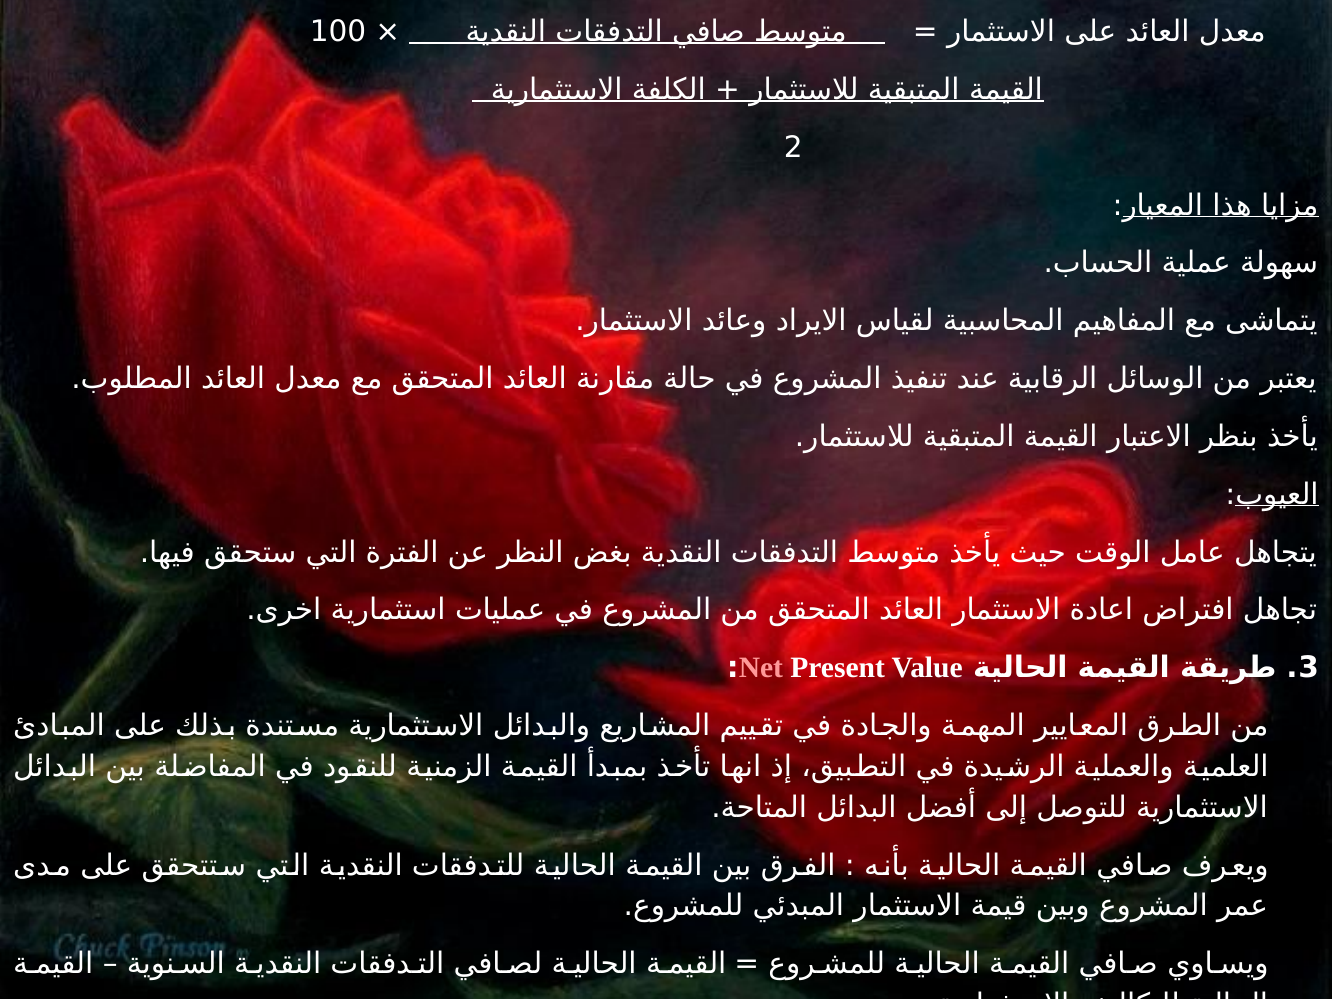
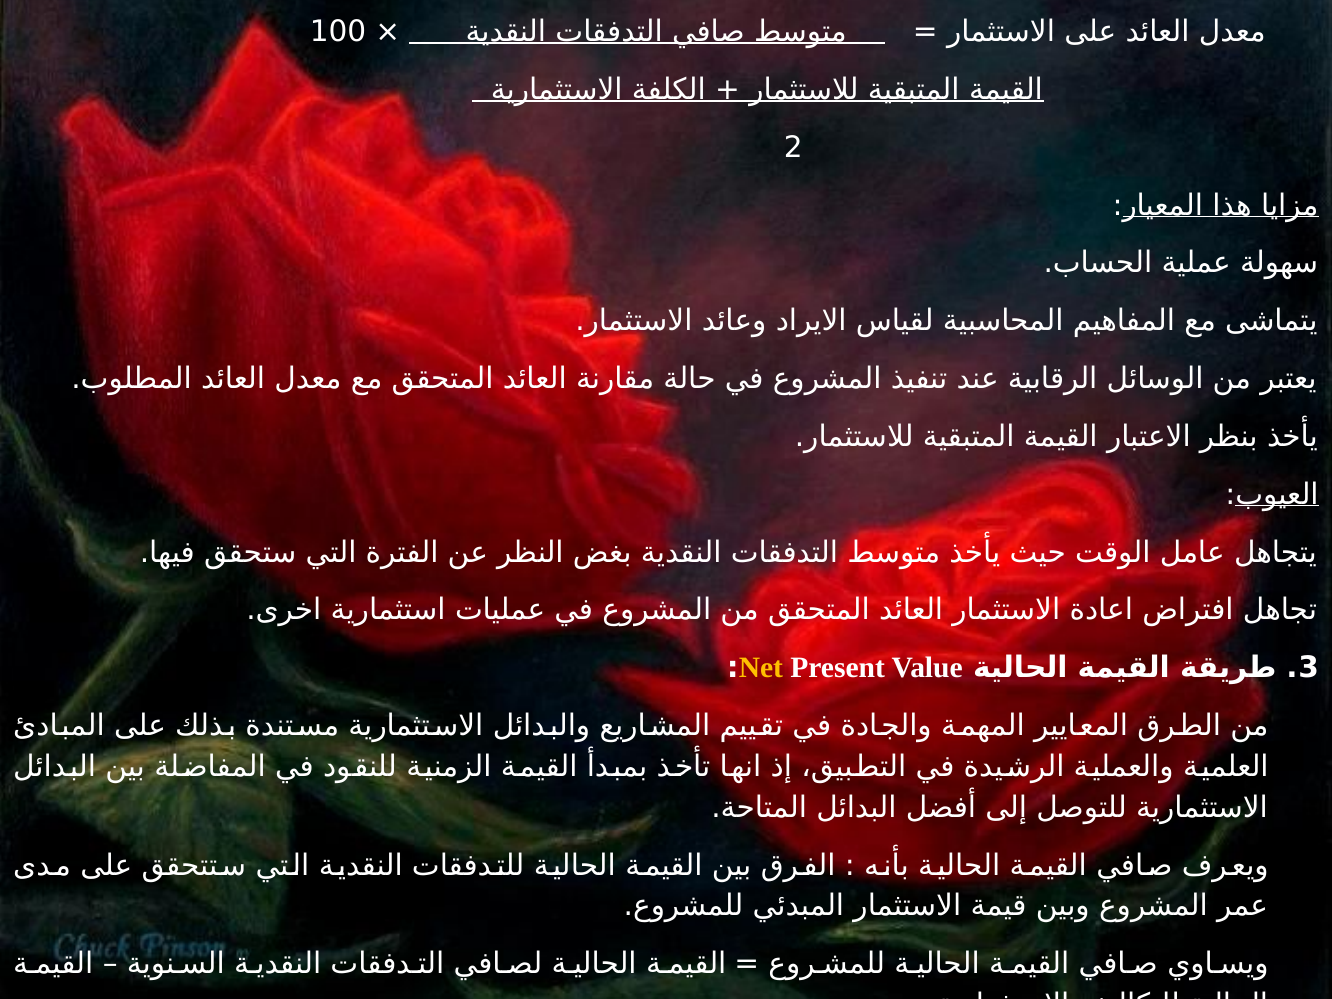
Net colour: pink -> yellow (761, 668)
